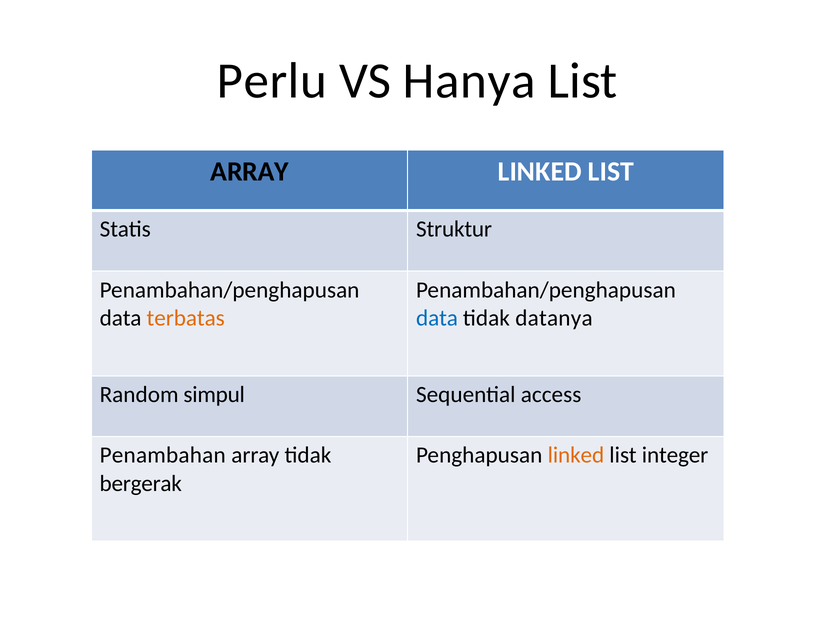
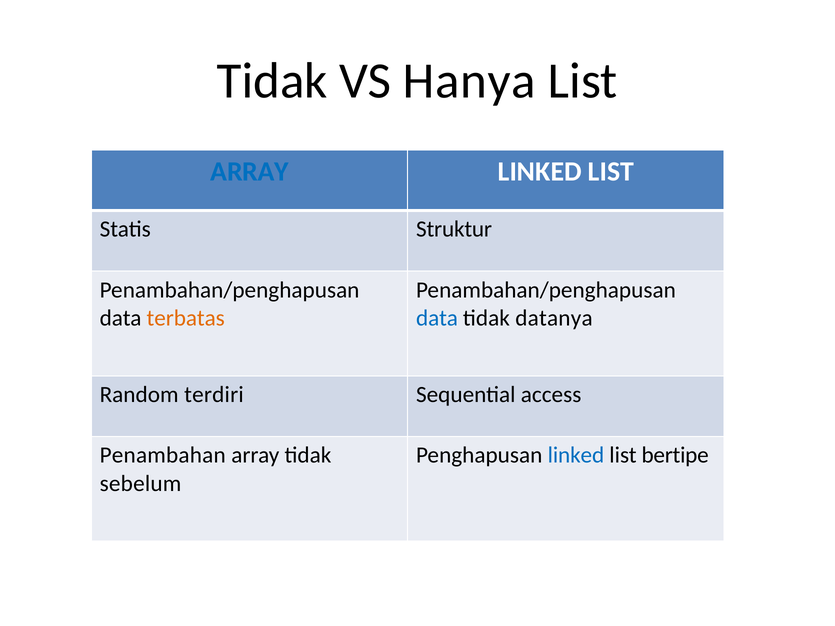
Perlu: Perlu -> Tidak (272, 81)
ARRAY colour: black -> blue (250, 171)
simpul: simpul -> terdiri (214, 395)
linked colour: orange -> blue (576, 455)
integer: integer -> bertipe (675, 455)
bergerak: bergerak -> sebelum (141, 484)
